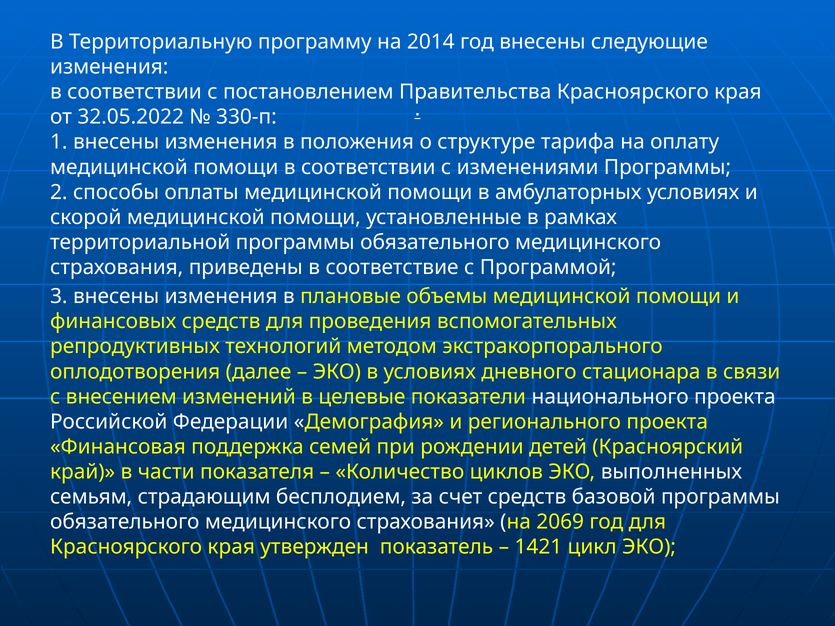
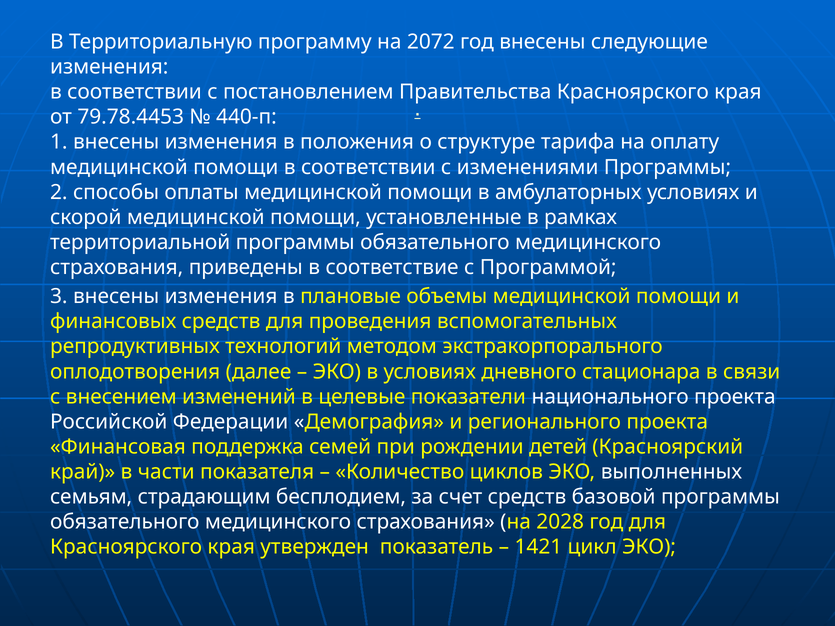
2014: 2014 -> 2072 (431, 42)
32.05.2022: 32.05.2022 -> 79.78.4453 (131, 117)
330-п: 330-п -> 440-п (246, 117)
2069: 2069 -> 2028 (560, 522)
